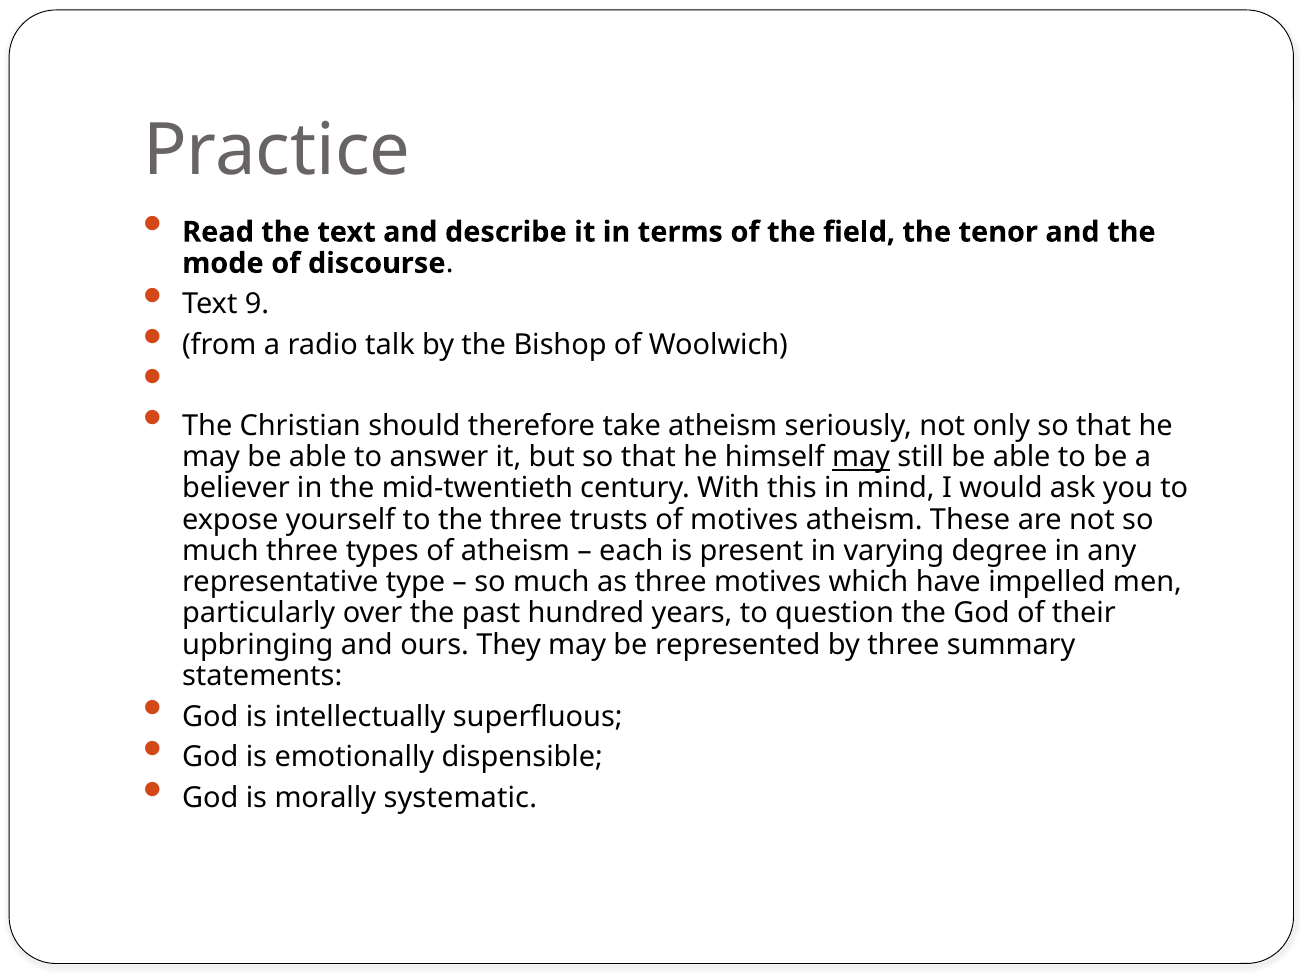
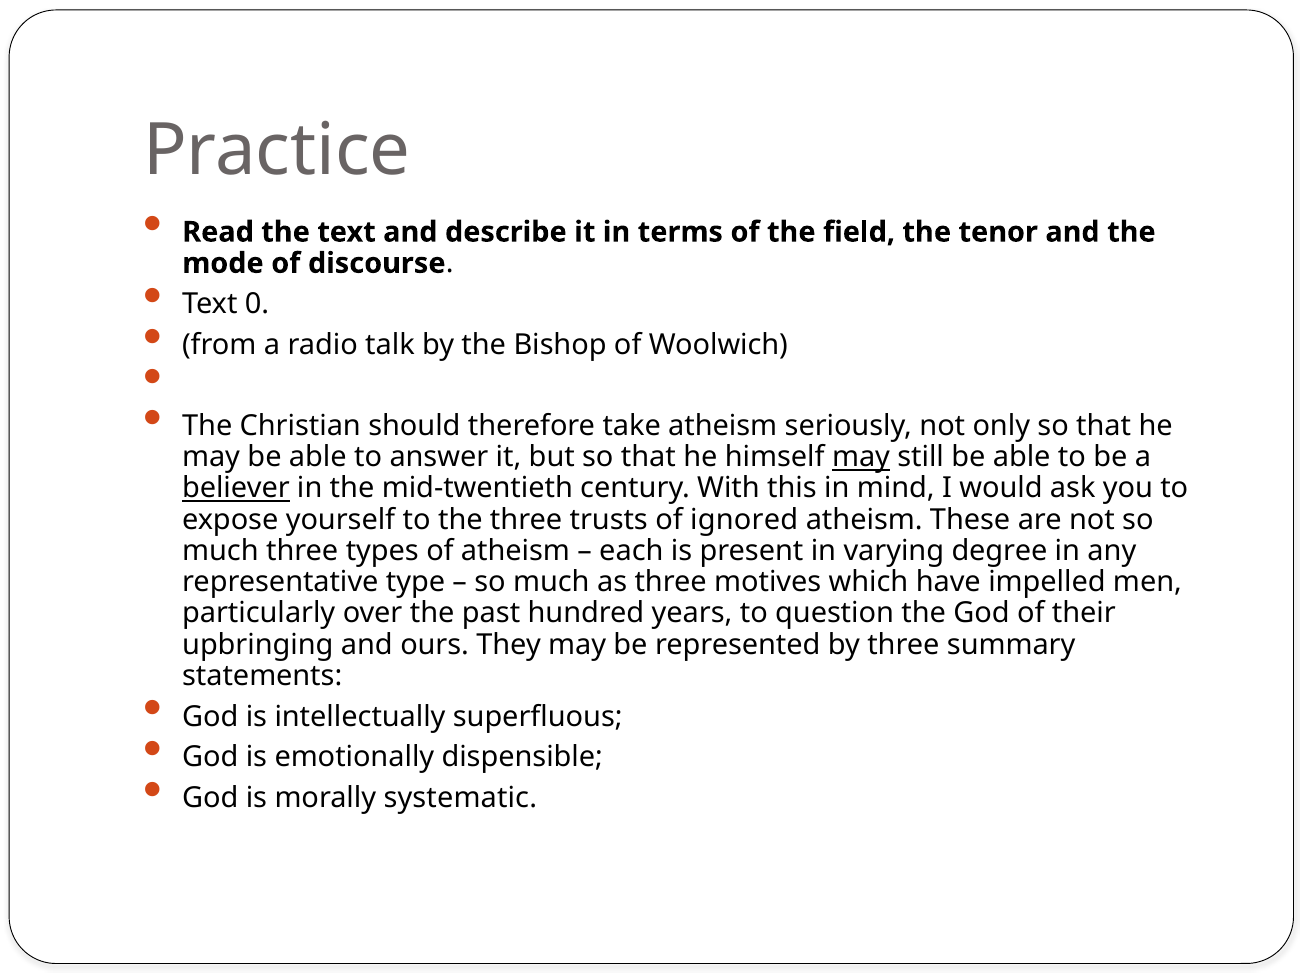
9: 9 -> 0 (257, 304)
believer underline: none -> present (236, 489)
of motives: motives -> ignored (744, 520)
